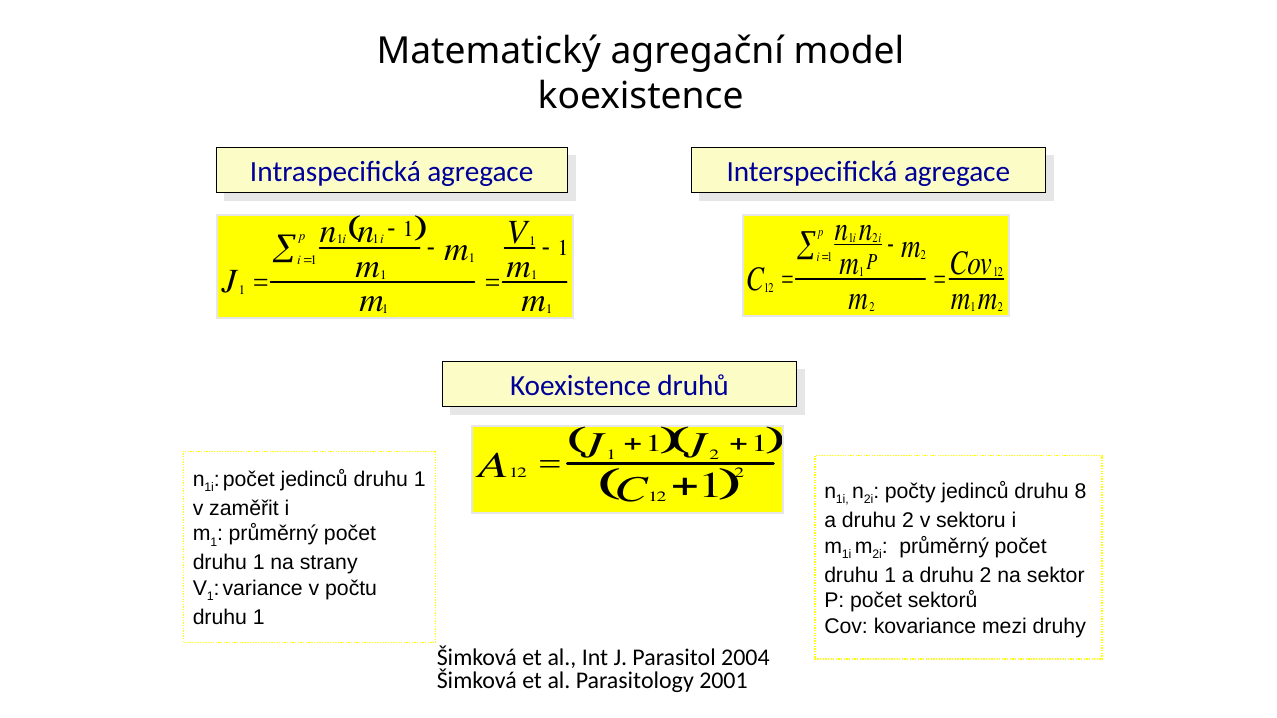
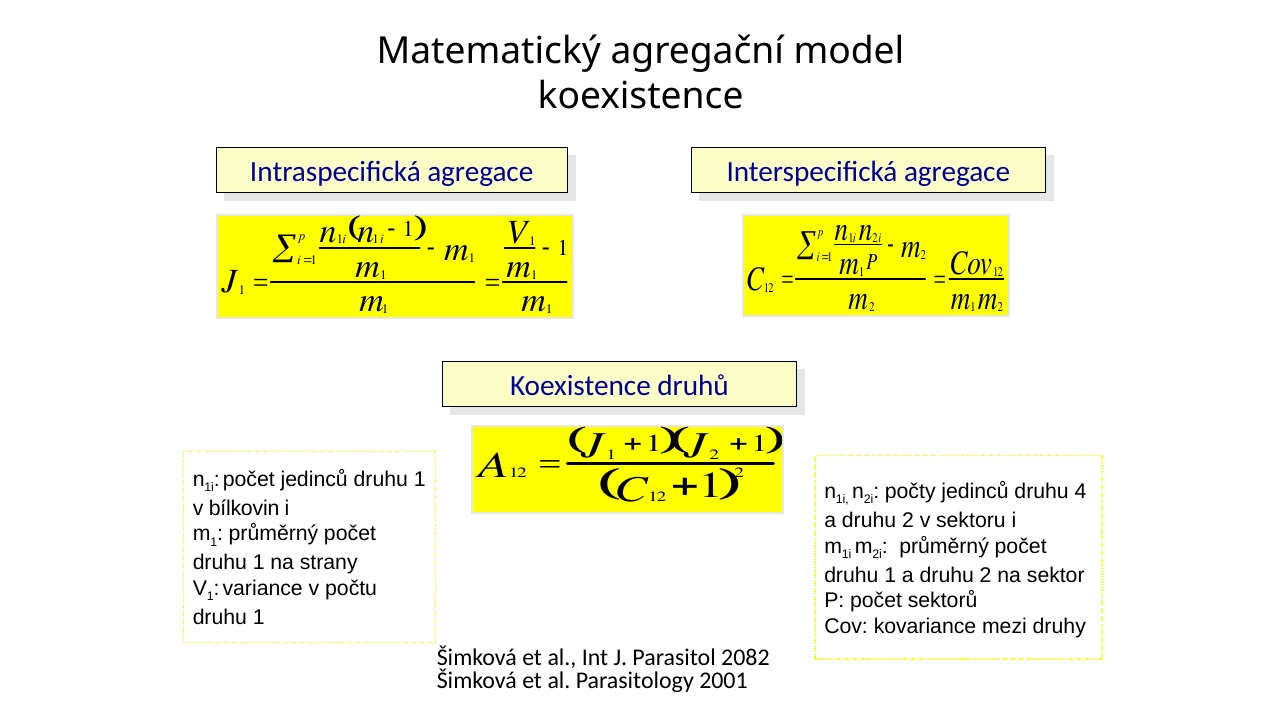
8: 8 -> 4 (1080, 492)
zaměřit: zaměřit -> bílkovin (244, 509)
2004: 2004 -> 2082 (745, 658)
